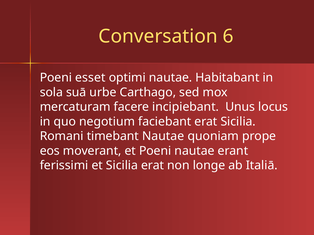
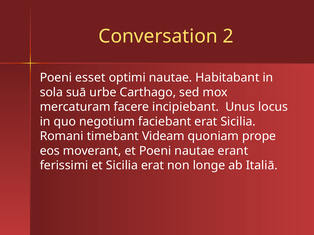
6: 6 -> 2 (228, 36)
timebant Nautae: Nautae -> Videam (163, 136)
